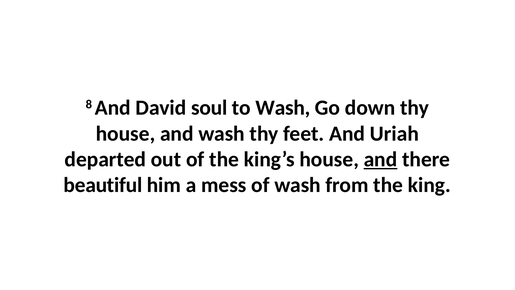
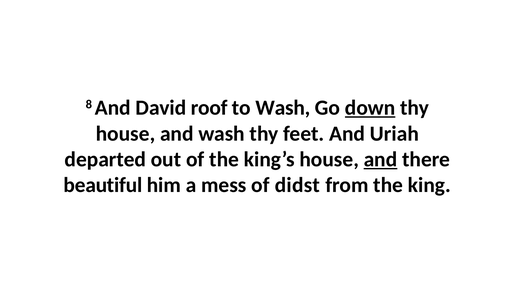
soul: soul -> roof (209, 108)
down underline: none -> present (370, 108)
of wash: wash -> didst (297, 185)
